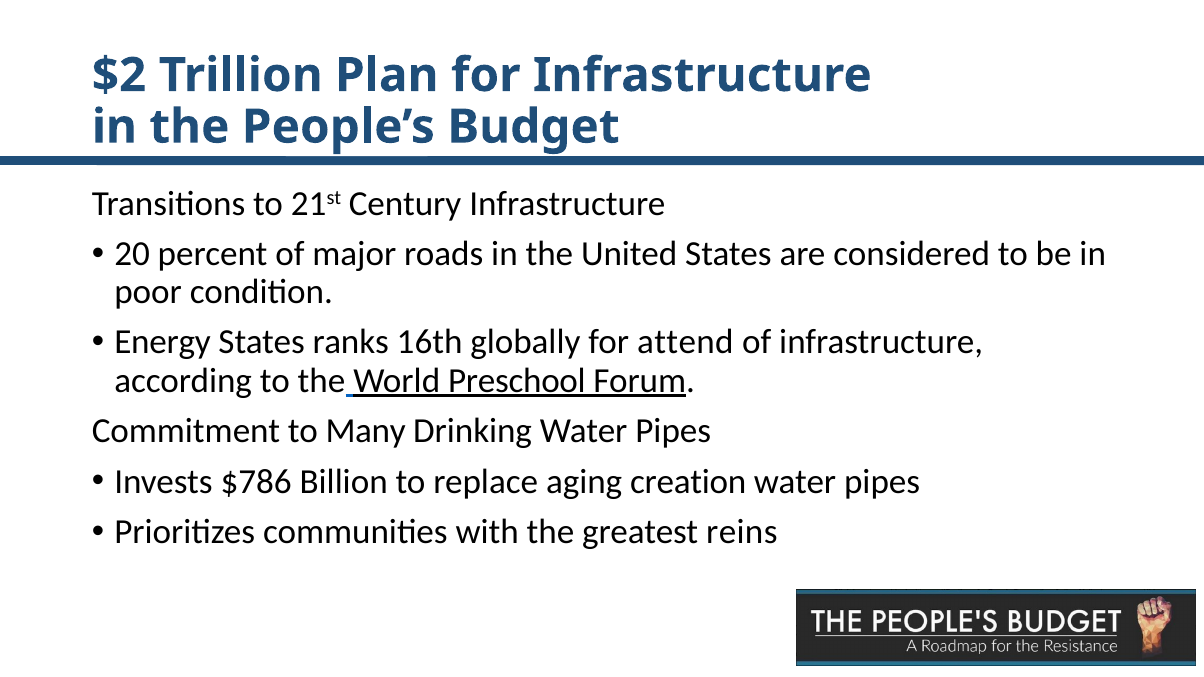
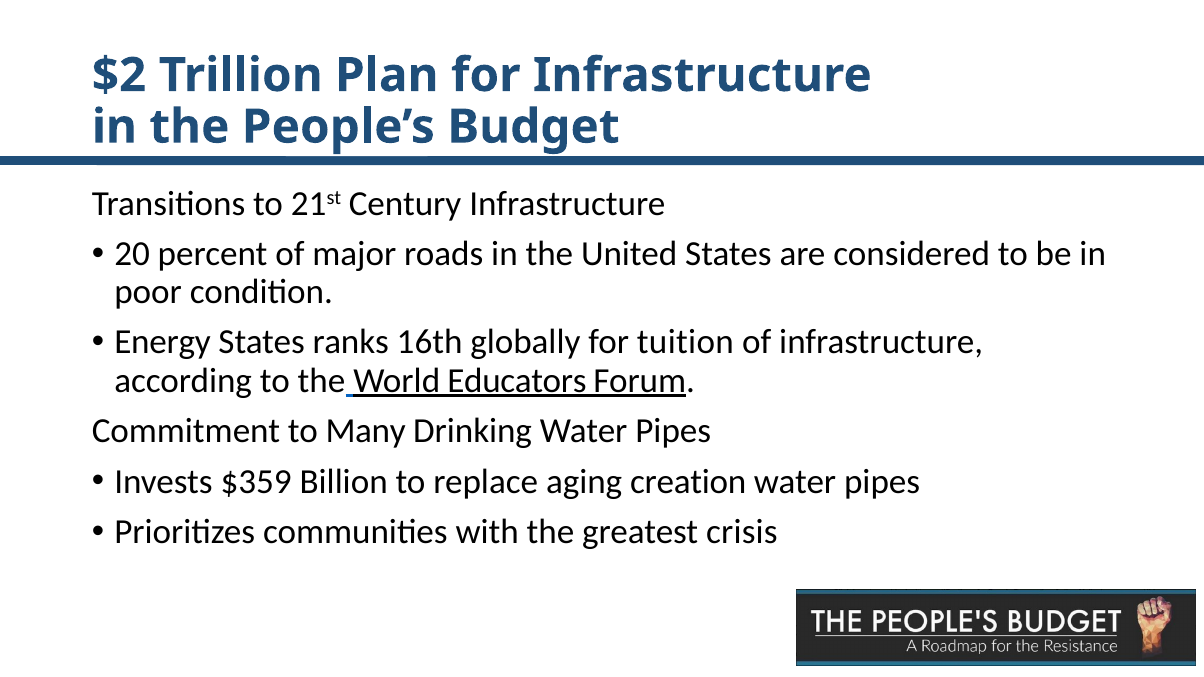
attend: attend -> tuition (685, 342)
Preschool: Preschool -> Educators (517, 381)
$786: $786 -> $359 (256, 482)
reins: reins -> crisis (742, 532)
